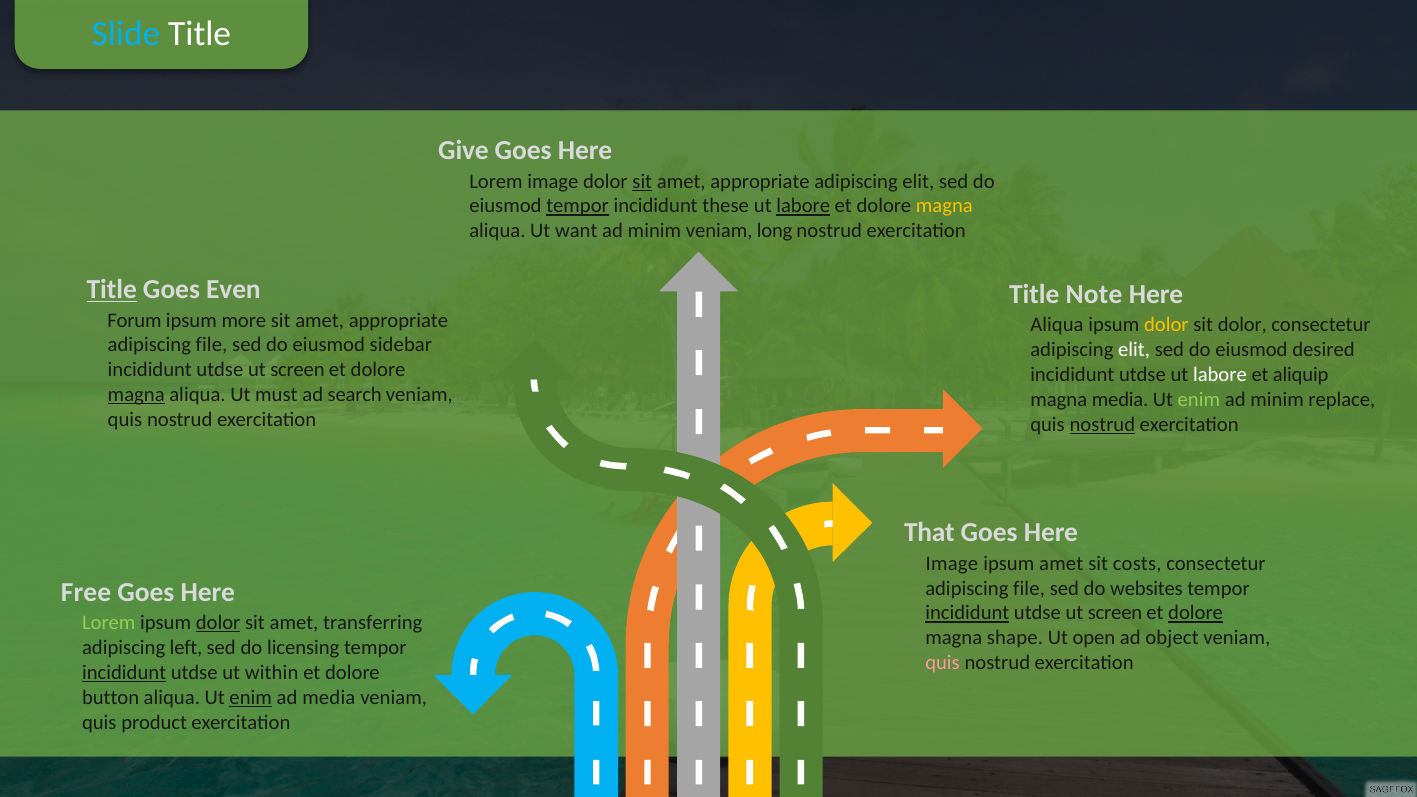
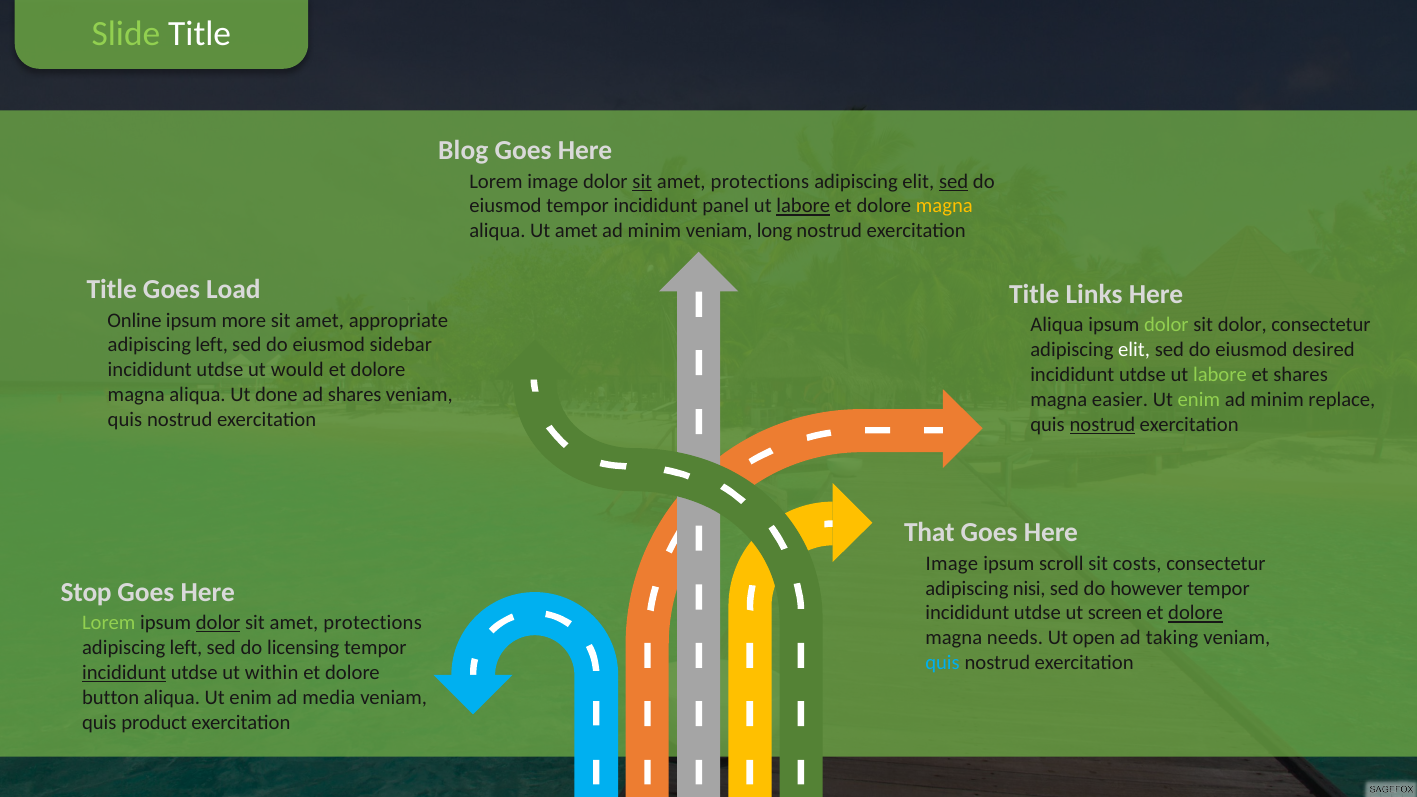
Slide colour: light blue -> light green (126, 33)
Give: Give -> Blog (463, 151)
appropriate: appropriate -> protections (760, 181)
sed underline: none -> present (954, 181)
tempor underline: present -> none (578, 206)
these: these -> panel (726, 206)
Ut want: want -> amet (576, 231)
Title underline: present -> none (112, 290)
Even: Even -> Load (233, 290)
Note: Note -> Links (1094, 295)
Forum: Forum -> Online (135, 320)
dolor colour: yellow -> light green (1166, 325)
file: file -> left (212, 345)
screen: screen -> would (297, 370)
labore colour: white -> light green (1220, 375)
et aliquip: aliquip -> shares (1301, 375)
magna underline: present -> none (136, 395)
must: must -> done (276, 395)
ad search: search -> shares (355, 395)
magna media: media -> easier (1120, 400)
ipsum amet: amet -> scroll (1061, 563)
file: file -> nisi (1029, 588)
websites: websites -> however (1146, 588)
Free: Free -> Stop (86, 592)
incididunt underline: present -> none (967, 613)
transferring: transferring -> protections (373, 623)
shape: shape -> needs (1015, 638)
object: object -> taking (1172, 638)
quis colour: pink -> light blue (943, 663)
enim underline: present -> none (251, 697)
